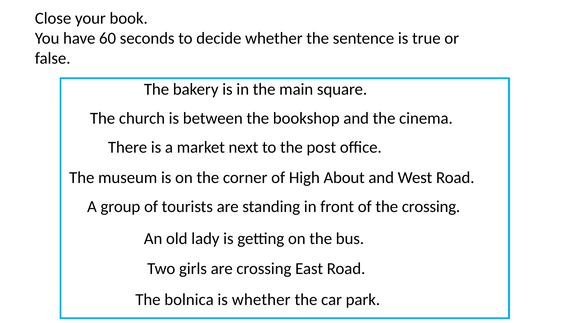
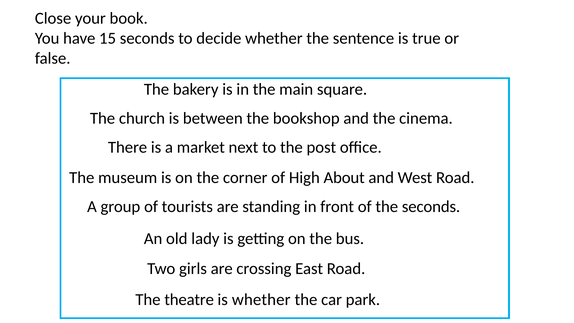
60: 60 -> 15 (108, 38)
the crossing: crossing -> seconds (431, 207)
bolnica: bolnica -> theatre (189, 300)
